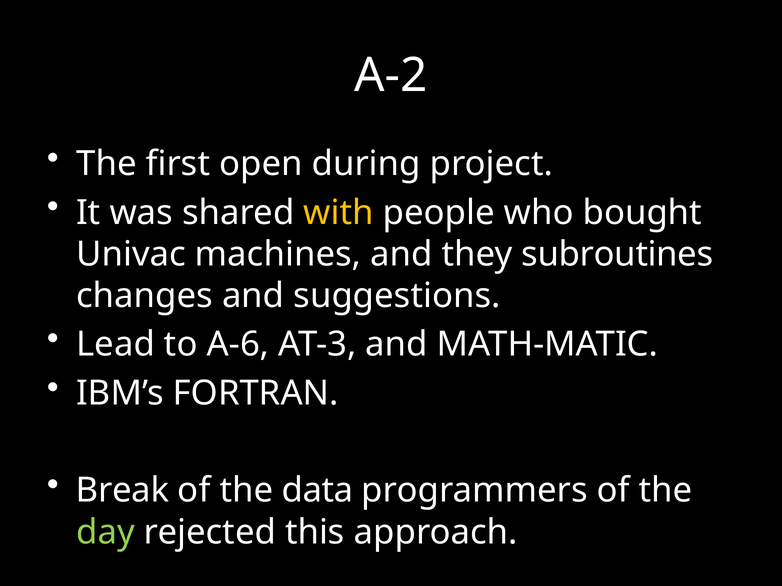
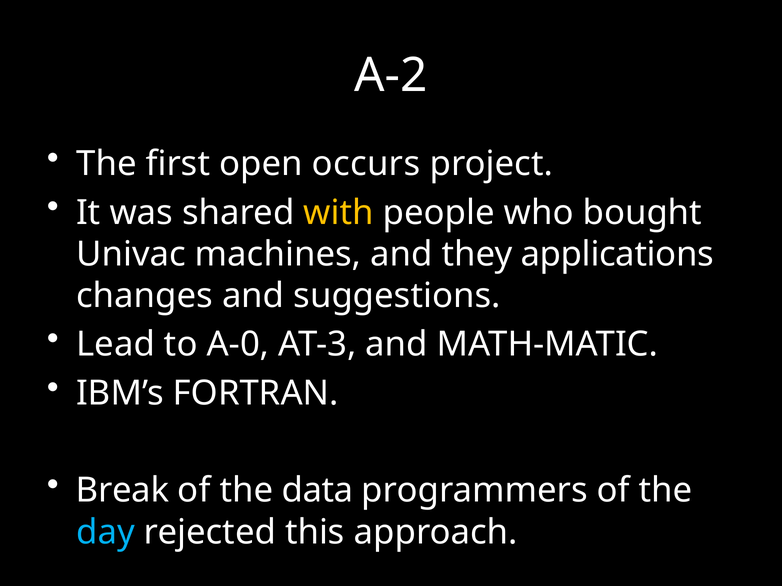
during: during -> occurs (366, 164)
subroutines: subroutines -> applications (617, 254)
A-6: A-6 -> A-0 (238, 345)
day colour: light green -> light blue (106, 533)
